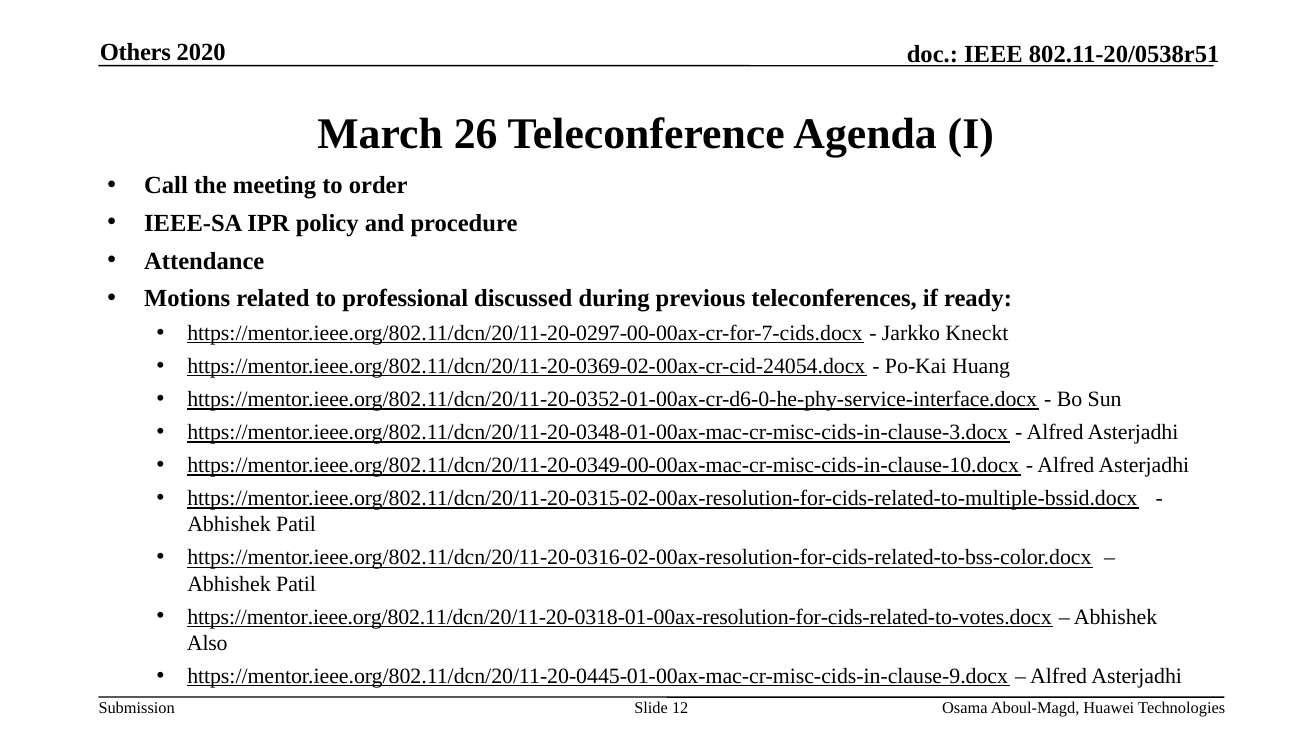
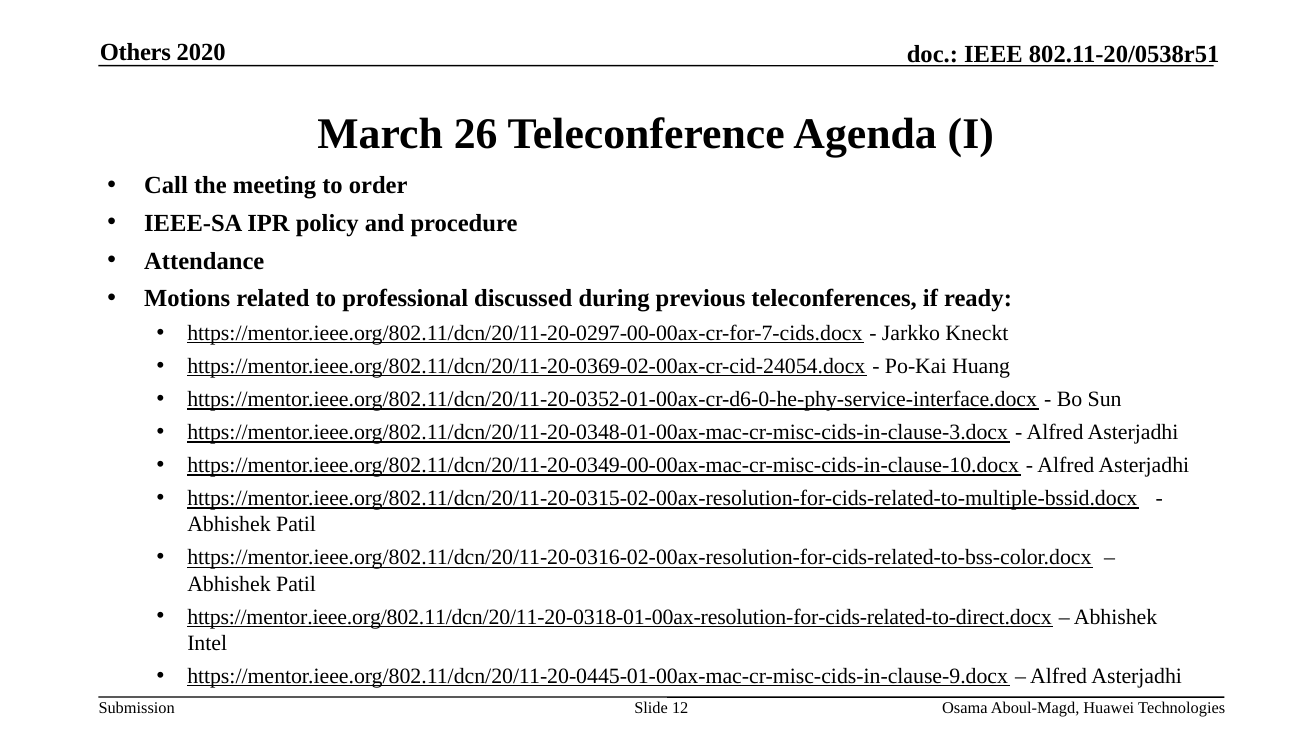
https://mentor.ieee.org/802.11/dcn/20/11-20-0318-01-00ax-resolution-for-cids-related-to-votes.docx: https://mentor.ieee.org/802.11/dcn/20/11-20-0318-01-00ax-resolution-for-cids-related-to-votes.docx -> https://mentor.ieee.org/802.11/dcn/20/11-20-0318-01-00ax-resolution-for-cids-related-to-direct.docx (620, 617)
Also: Also -> Intel (207, 643)
